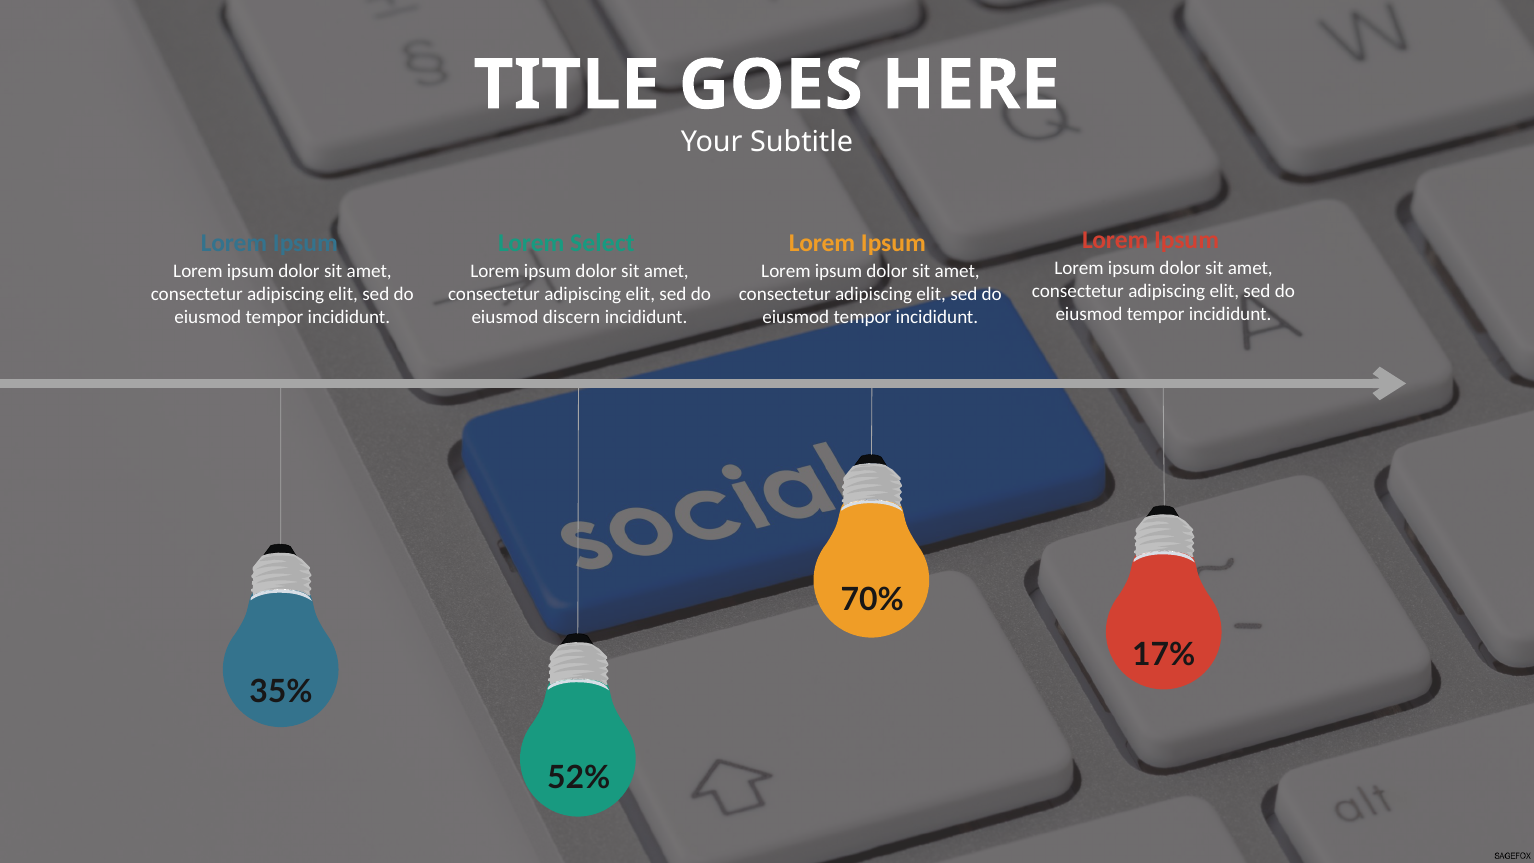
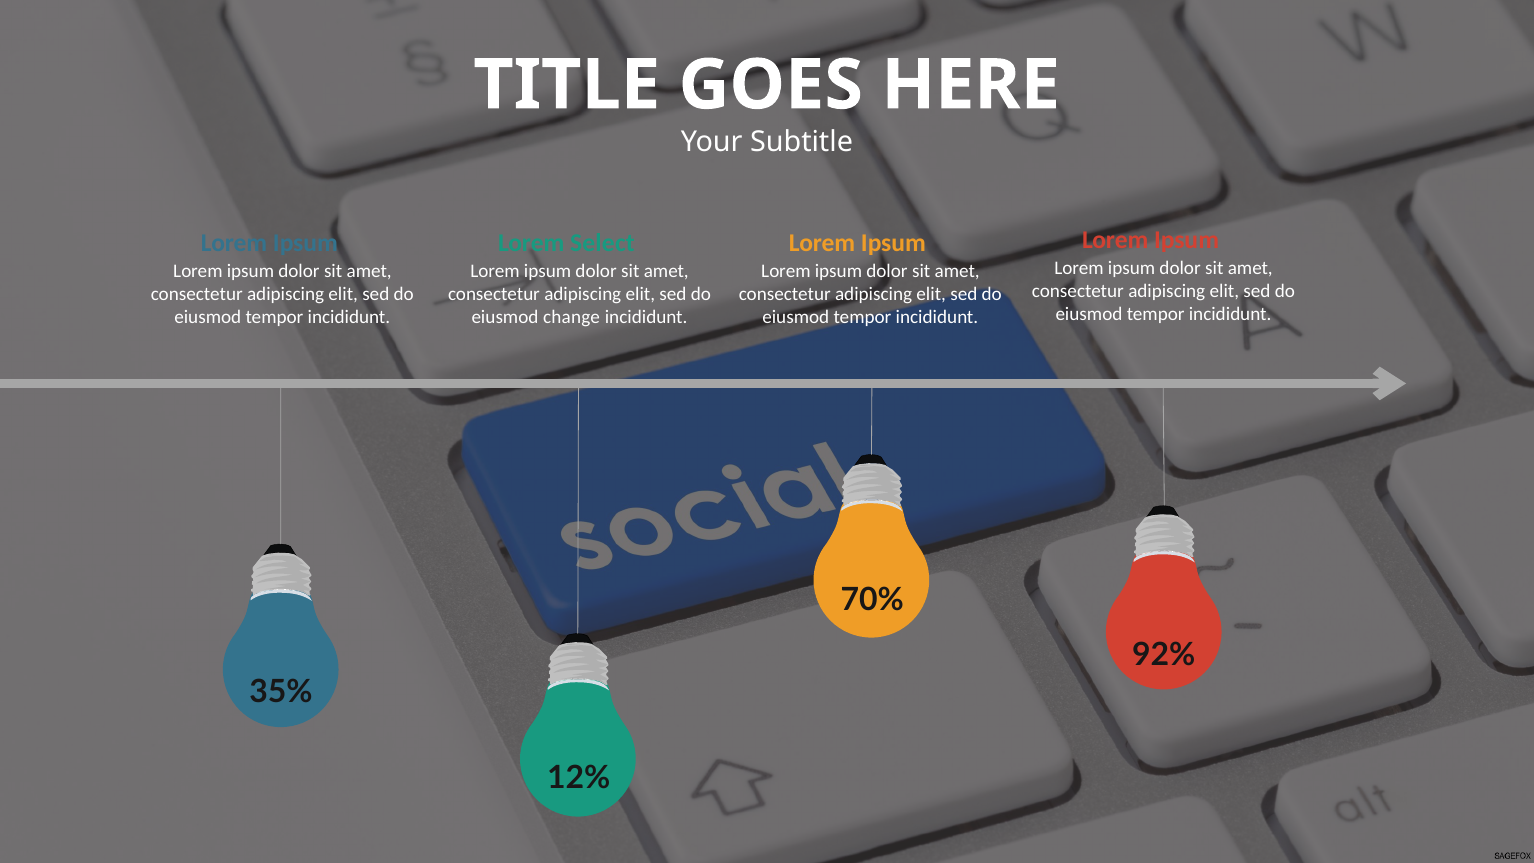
discern: discern -> change (572, 317)
17%: 17% -> 92% (1164, 654)
52%: 52% -> 12% (579, 777)
